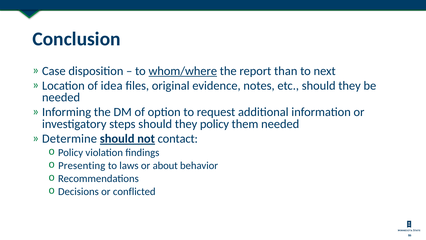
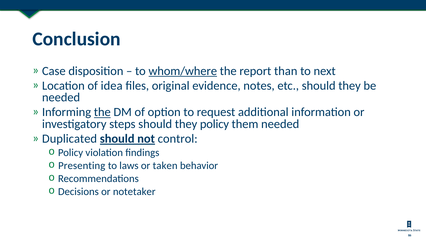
the underline: none -> present (102, 112)
Determine: Determine -> Duplicated (70, 139)
contact: contact -> control (178, 139)
about: about -> taken (165, 165)
conflicted: conflicted -> notetaker (134, 191)
